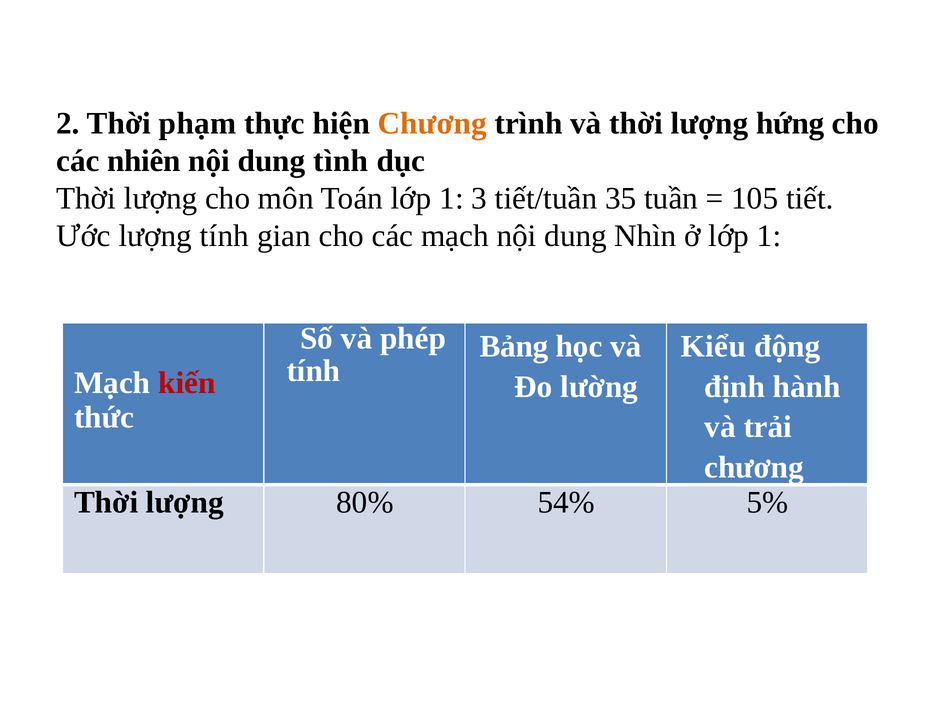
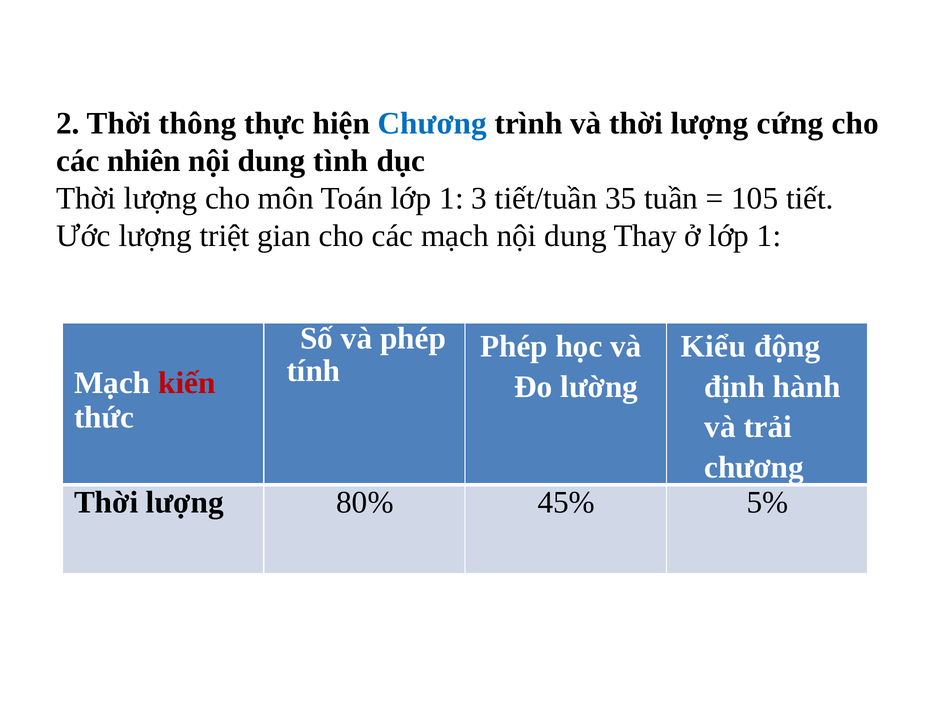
phạm: phạm -> thông (198, 123)
Chương colour: orange -> blue (432, 123)
hứng: hứng -> cứng (790, 123)
lượng tính: tính -> triệt (225, 236)
Nhìn: Nhìn -> Thay (645, 236)
Bảng: Bảng -> Phép (514, 346)
54%: 54% -> 45% (566, 502)
